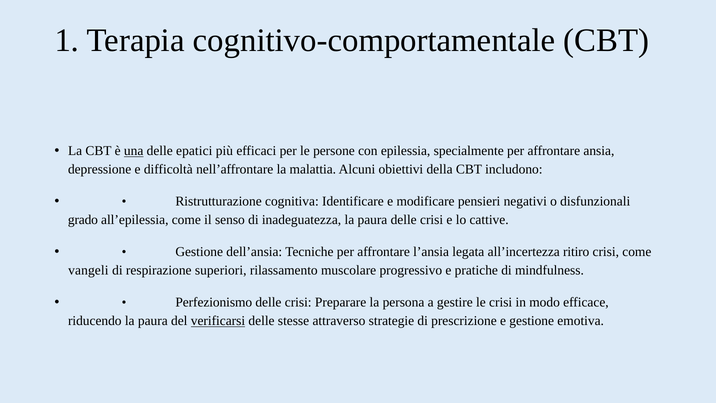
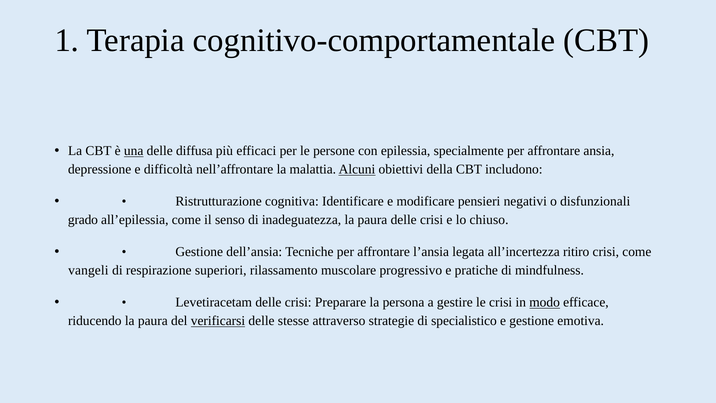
epatici: epatici -> diffusa (194, 151)
Alcuni underline: none -> present (357, 169)
cattive: cattive -> chiuso (489, 220)
Perfezionismo: Perfezionismo -> Levetiracetam (214, 302)
modo underline: none -> present (545, 302)
prescrizione: prescrizione -> specialistico (464, 321)
